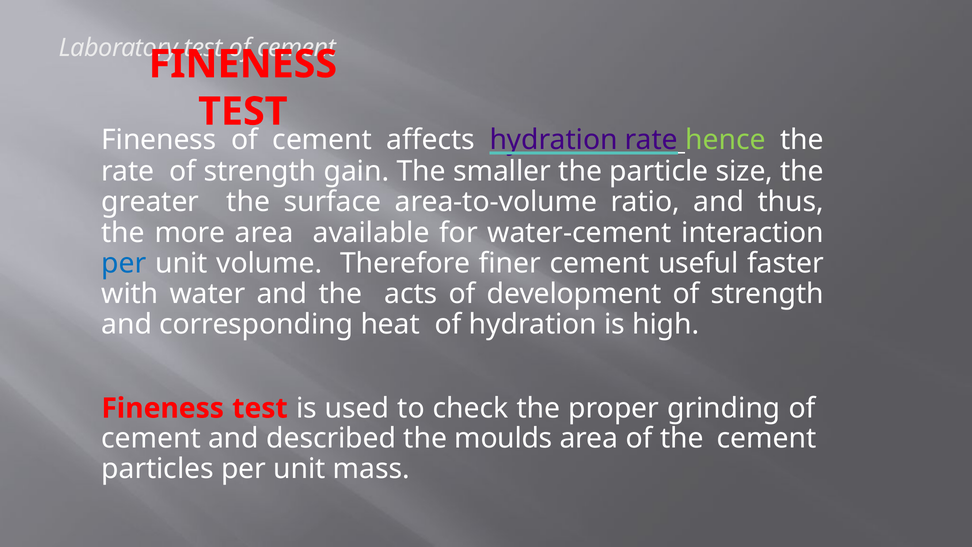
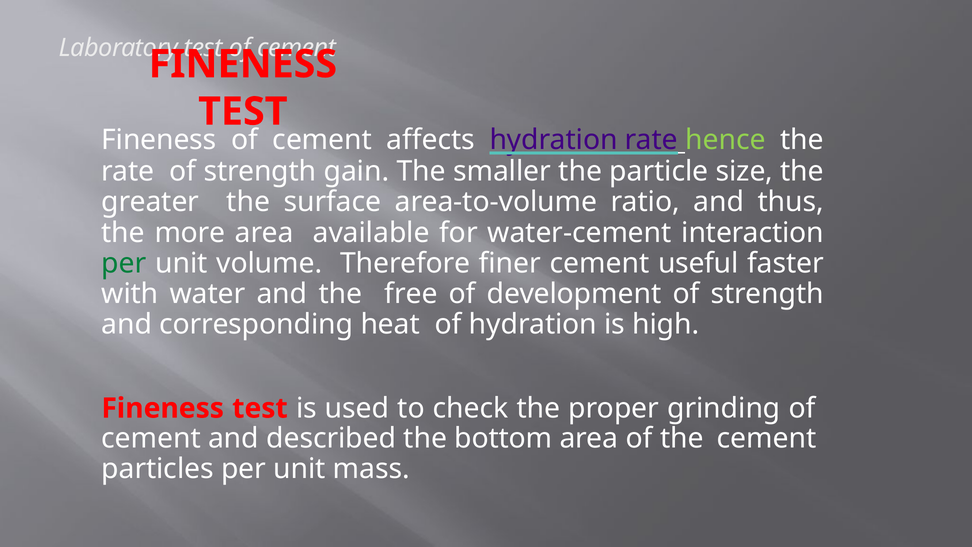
per colour: blue -> green (124, 263)
acts: acts -> free (411, 294)
moulds: moulds -> bottom (503, 438)
